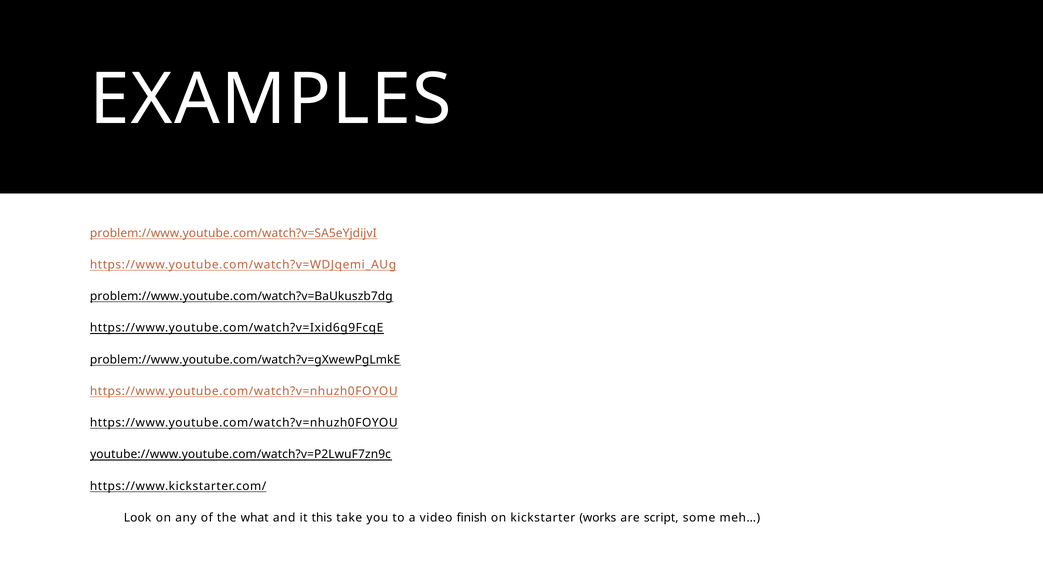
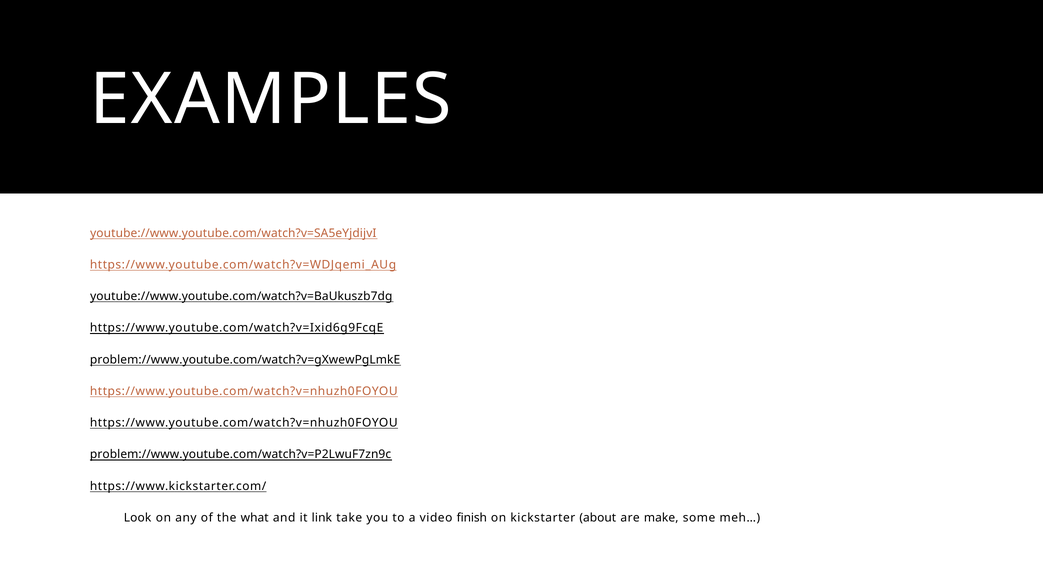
problem://www.youtube.com/watch?v=SA5eYjdijvI: problem://www.youtube.com/watch?v=SA5eYjdijvI -> youtube://www.youtube.com/watch?v=SA5eYjdijvI (233, 233)
problem://www.youtube.com/watch?v=BaUkuszb7dg: problem://www.youtube.com/watch?v=BaUkuszb7dg -> youtube://www.youtube.com/watch?v=BaUkuszb7dg (241, 297)
youtube://www.youtube.com/watch?v=P2LwuF7zn9c: youtube://www.youtube.com/watch?v=P2LwuF7zn9c -> problem://www.youtube.com/watch?v=P2LwuF7zn9c (241, 455)
this: this -> link (322, 518)
works: works -> about (598, 518)
script: script -> make (661, 518)
